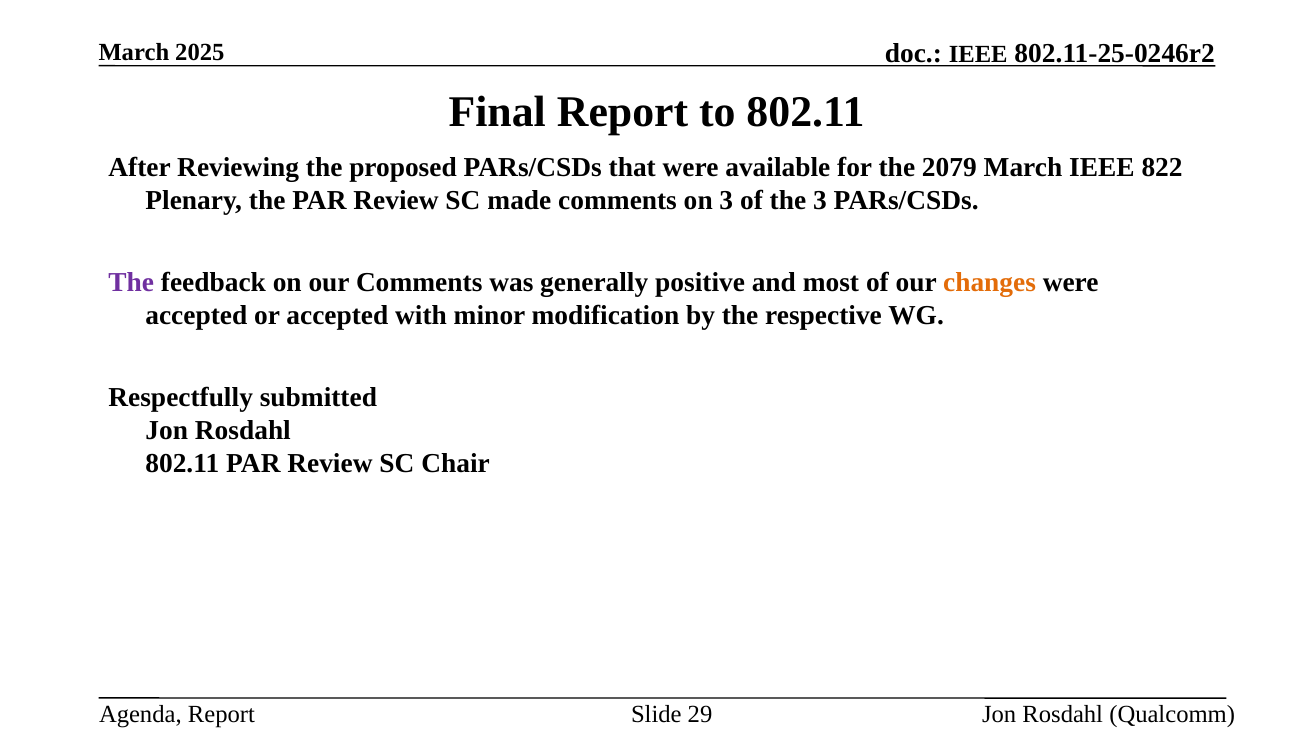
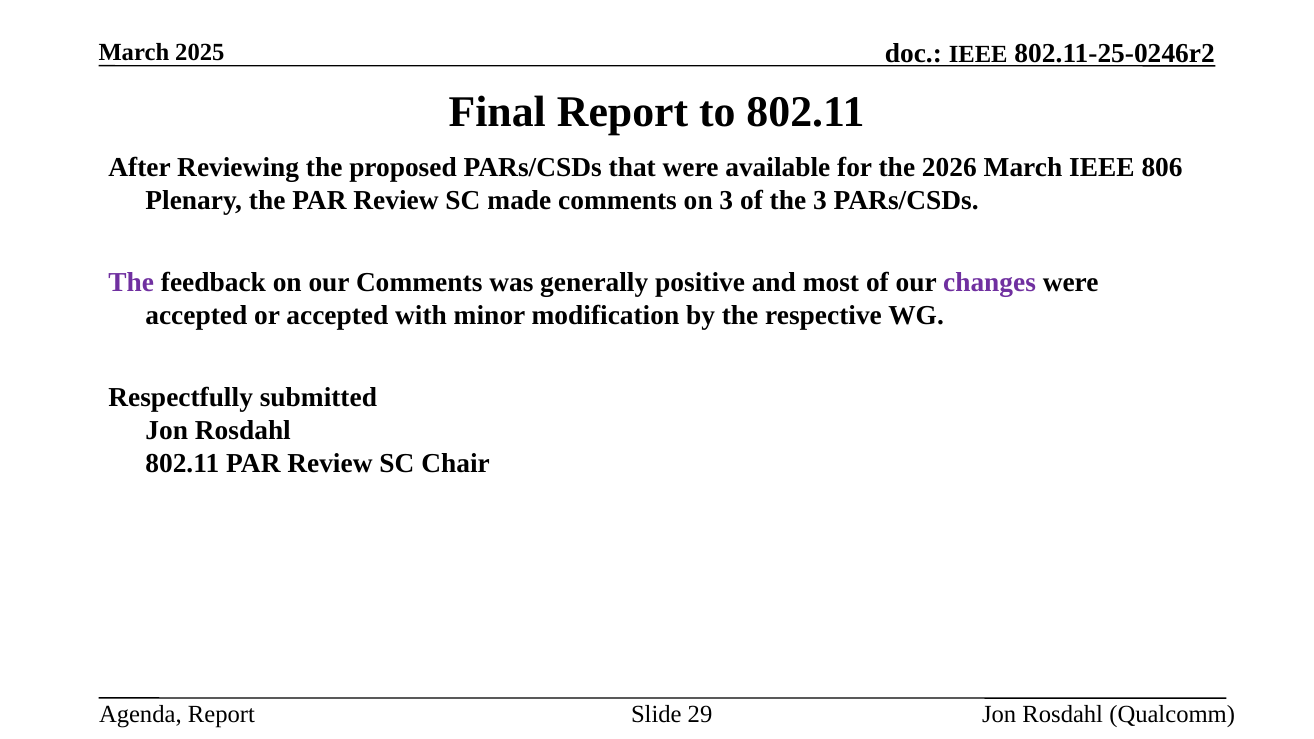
2079: 2079 -> 2026 (949, 168)
822: 822 -> 806 (1162, 168)
changes colour: orange -> purple (990, 283)
